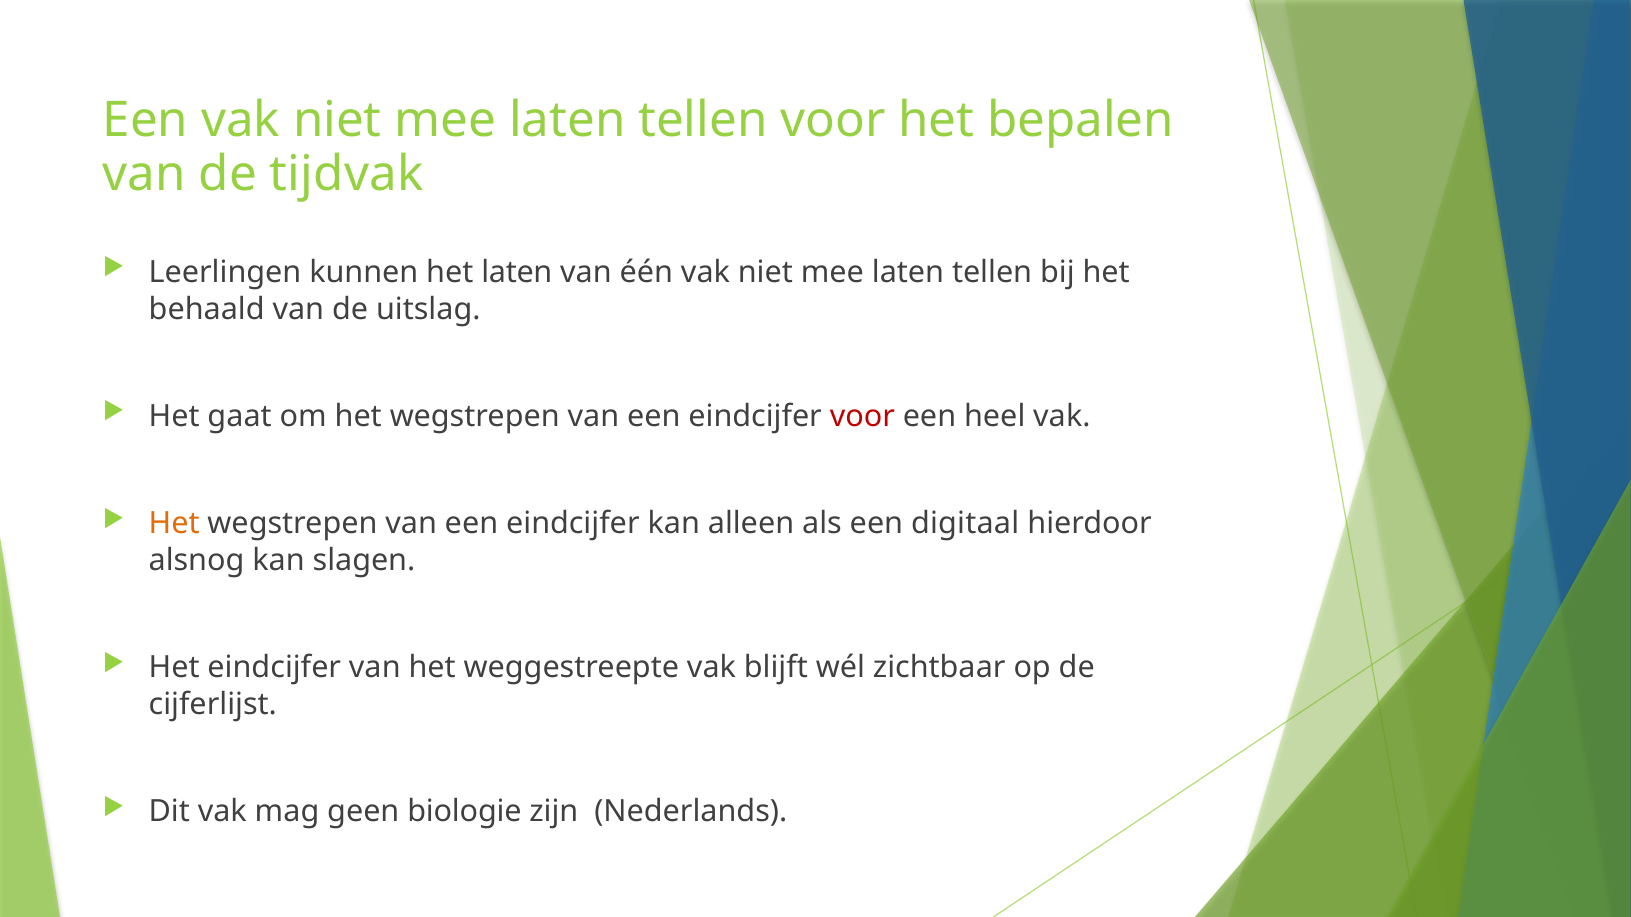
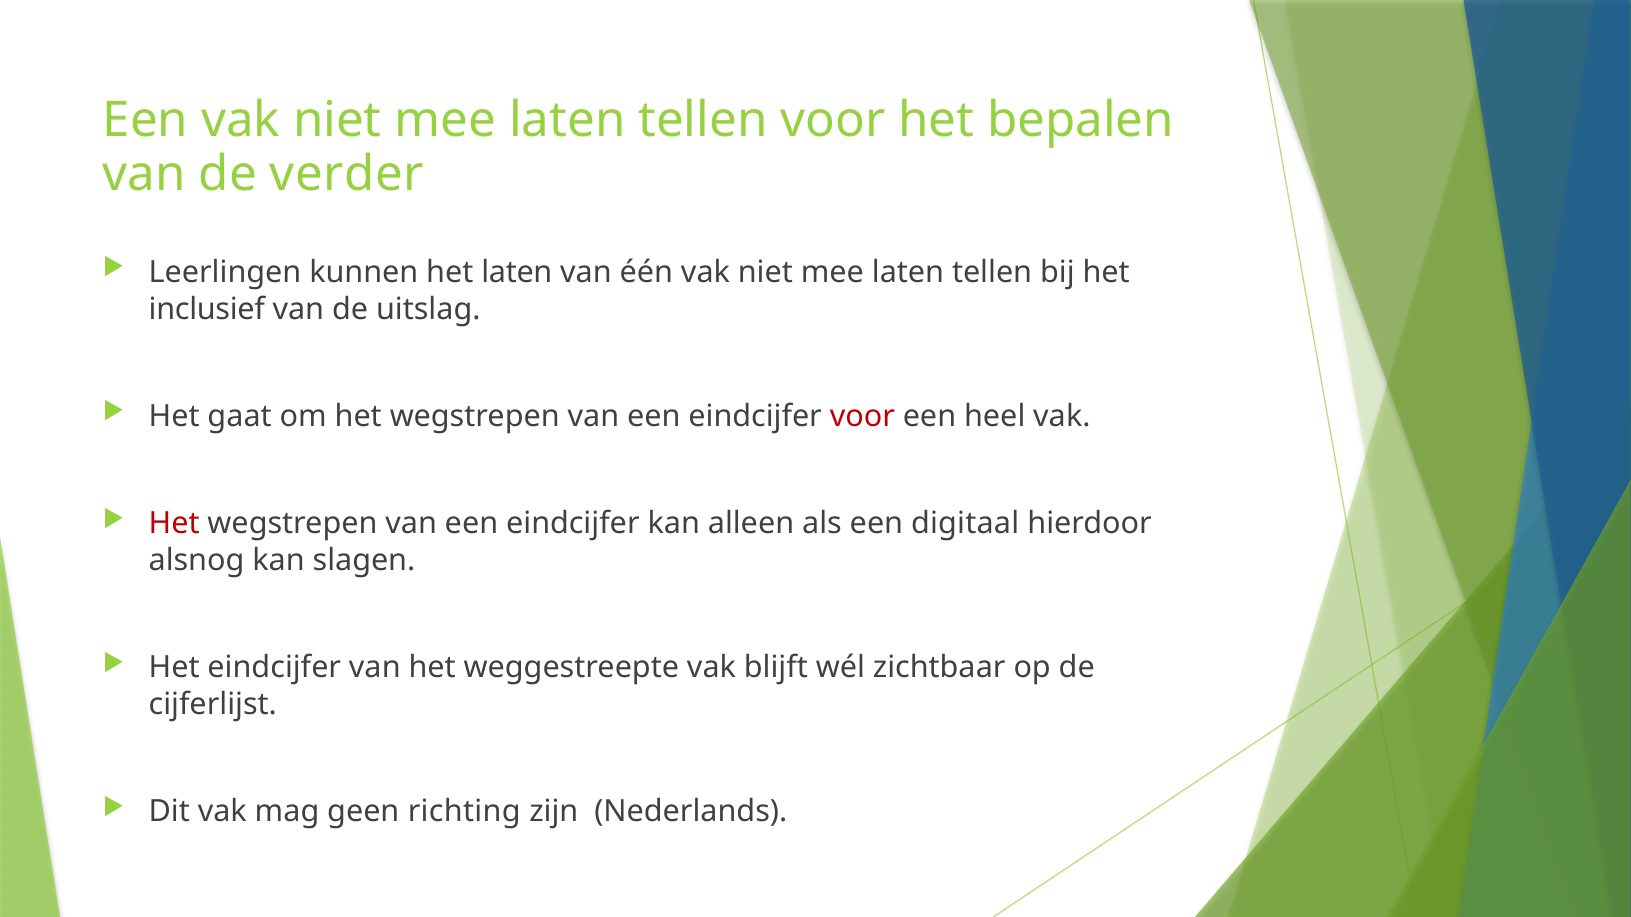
tijdvak: tijdvak -> verder (347, 174)
behaald: behaald -> inclusief (207, 309)
Het colour: orange -> red (174, 524)
biologie: biologie -> richting (464, 812)
